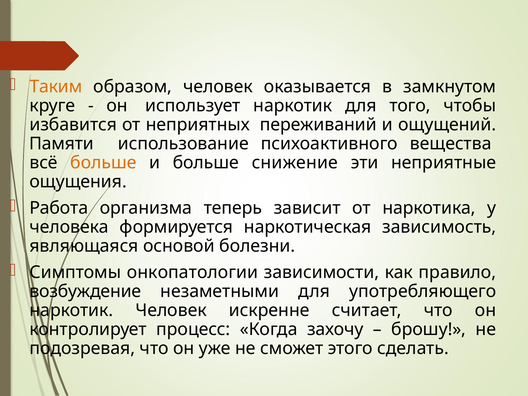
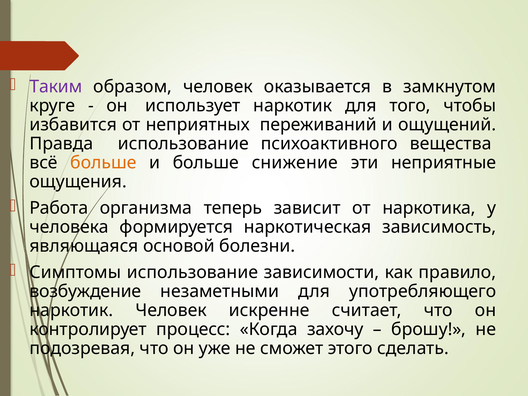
Таким colour: orange -> purple (56, 87)
Памяти: Памяти -> Правда (61, 144)
Симптомы онкопатологии: онкопатологии -> использование (193, 273)
